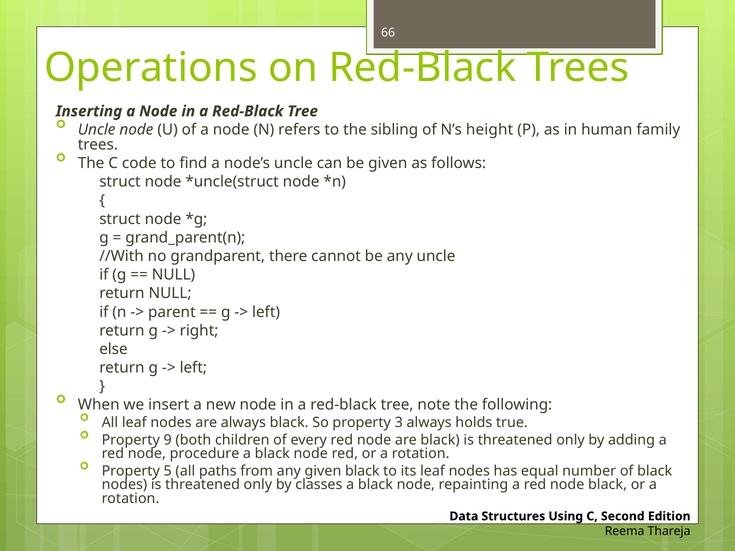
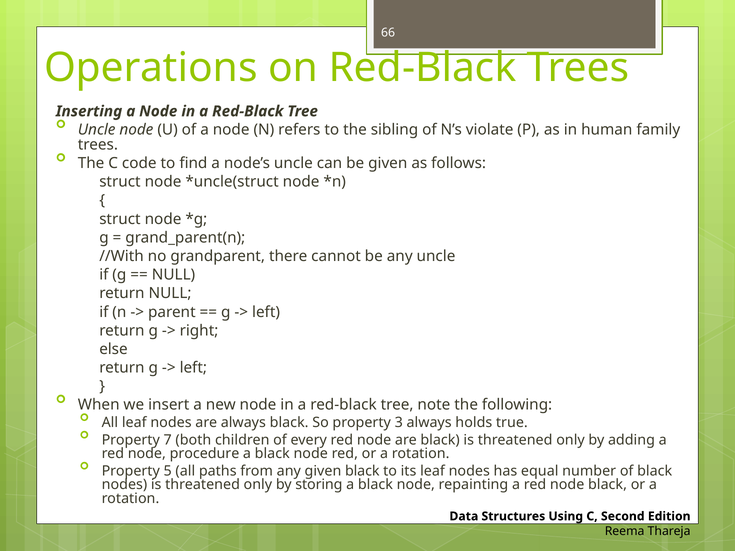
height: height -> violate (490, 130)
9: 9 -> 7 (168, 440)
classes: classes -> storing (319, 485)
